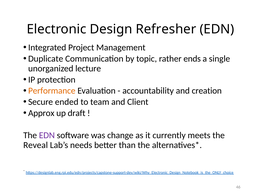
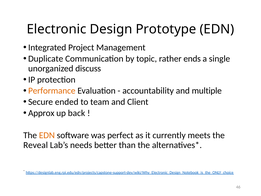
Refresher: Refresher -> Prototype (166, 29)
lecture: lecture -> discuss (88, 68)
creation: creation -> multiple (207, 91)
draft: draft -> back (77, 113)
EDN colour: purple -> orange (47, 135)
change: change -> perfect (120, 135)
